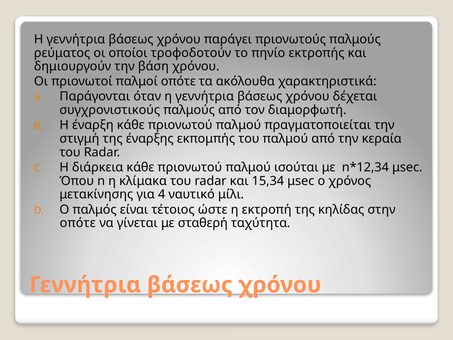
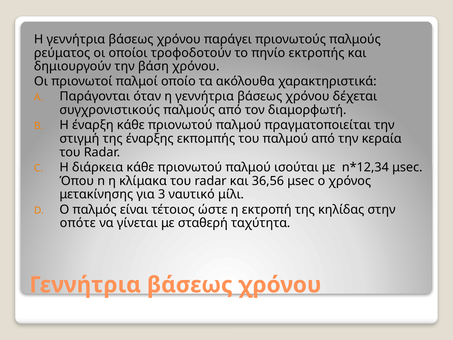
παλμοί οπότε: οπότε -> οποίο (178, 81)
15,34: 15,34 -> 36,56 (268, 181)
4: 4 -> 3 (162, 194)
